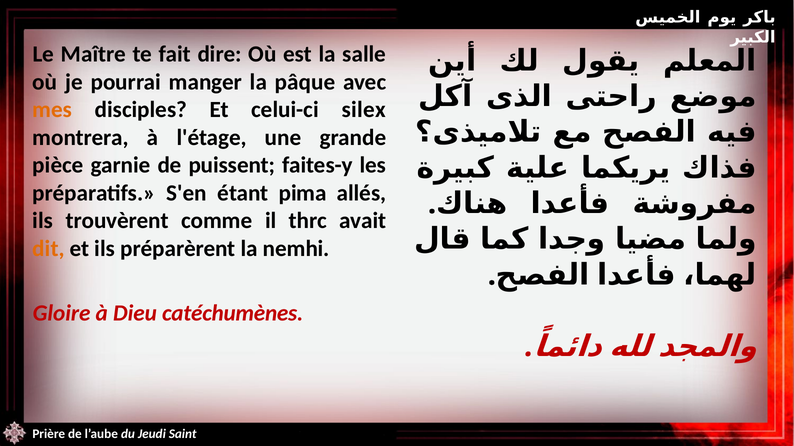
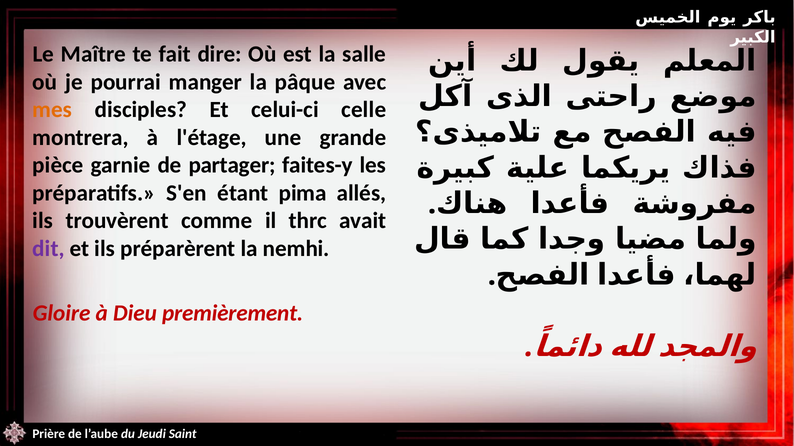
silex: silex -> celle (364, 110)
puissent: puissent -> partager (232, 165)
dit colour: orange -> purple (49, 249)
catéchumènes: catéchumènes -> premièrement (233, 314)
